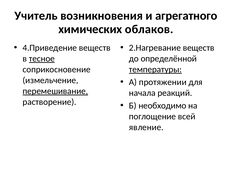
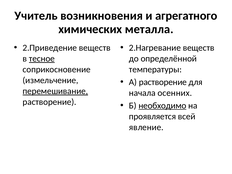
облаков: облаков -> металла (149, 29)
4.Приведение: 4.Приведение -> 2.Приведение (50, 48)
температуры underline: present -> none (155, 69)
А протяжении: протяжении -> растворение (163, 82)
реакций: реакций -> осенних (175, 93)
необходимо underline: none -> present (162, 106)
поглощение: поглощение -> проявляется (152, 116)
